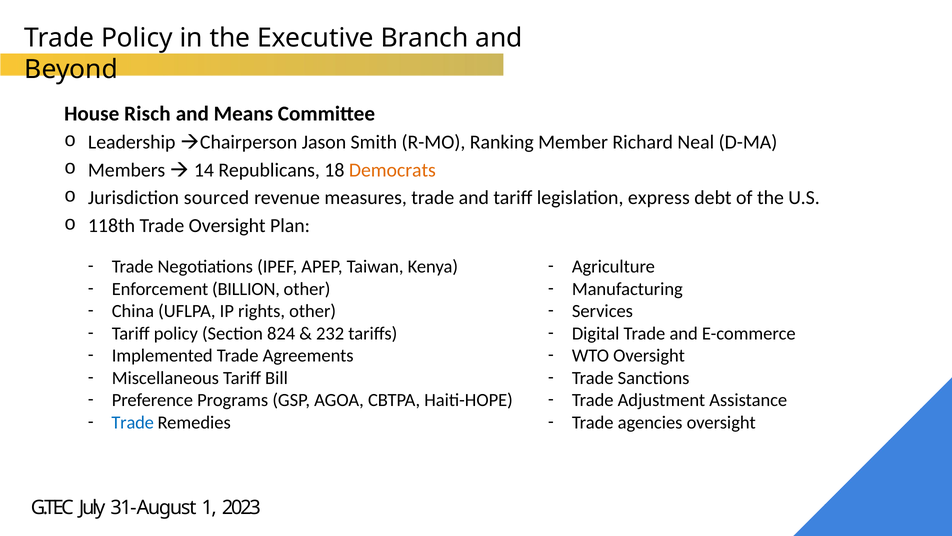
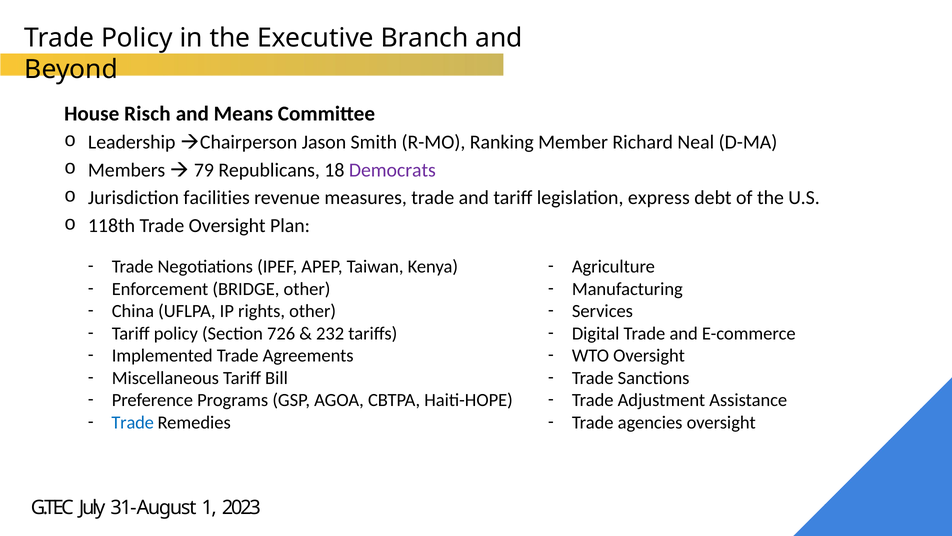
14: 14 -> 79 (204, 170)
Democrats colour: orange -> purple (392, 170)
sourced: sourced -> facilities (217, 198)
BILLION: BILLION -> BRIDGE (246, 289)
824: 824 -> 726 (281, 333)
